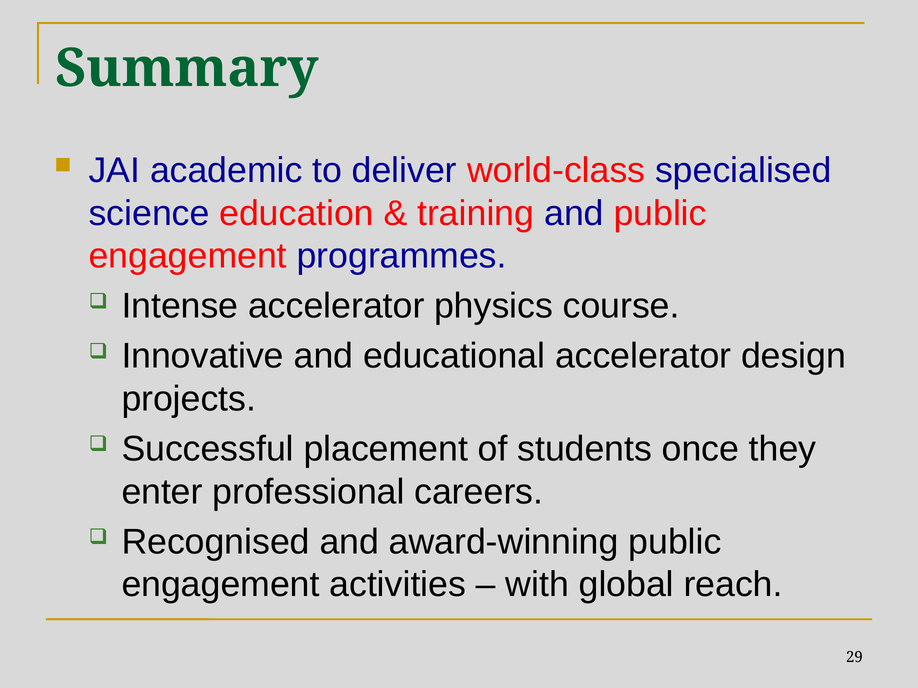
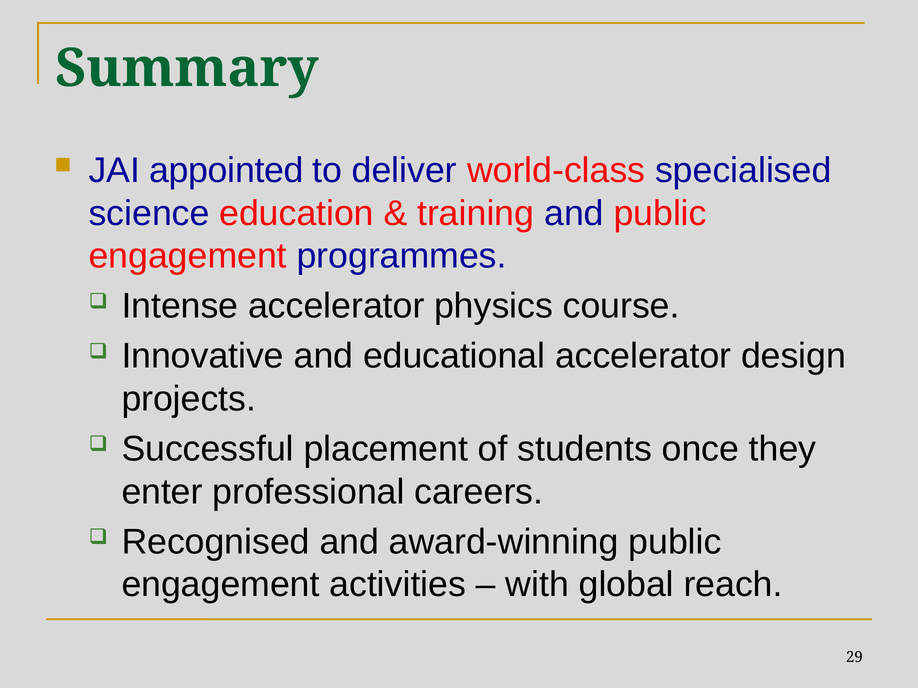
academic: academic -> appointed (226, 171)
